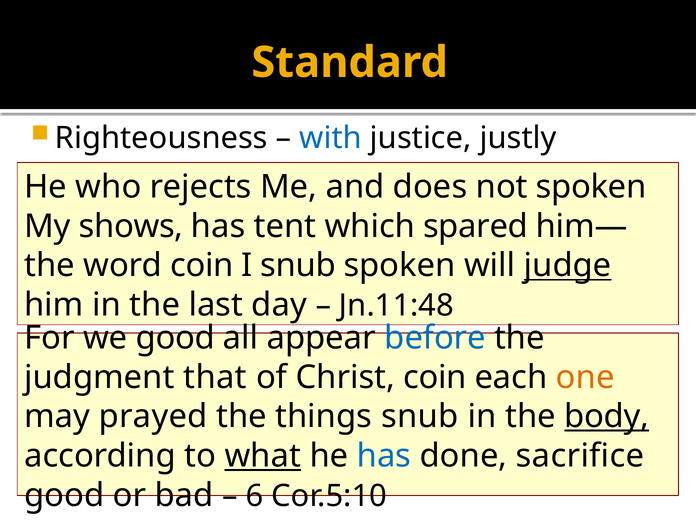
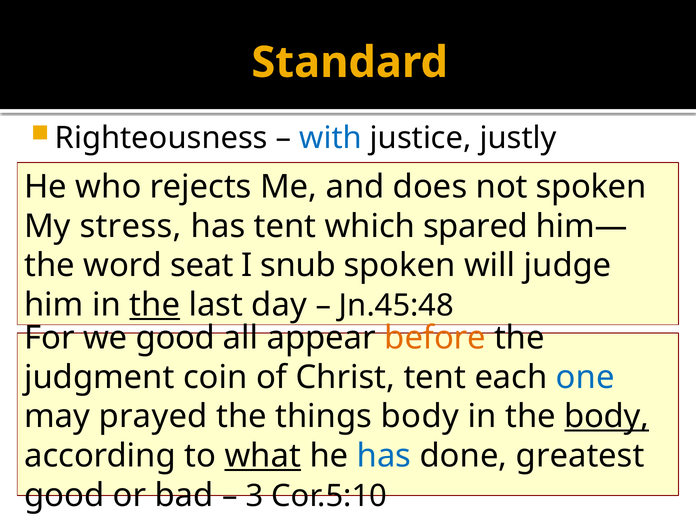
shows: shows -> stress (131, 226)
word coin: coin -> seat (202, 266)
judge underline: present -> none (568, 266)
the underline: none -> present (155, 305)
Jn.11:48: Jn.11:48 -> Jn.45:48 (396, 306)
before colour: blue -> orange (435, 338)
that: that -> coin (215, 377)
Christ coin: coin -> tent (435, 377)
one colour: orange -> blue (585, 377)
things snub: snub -> body (420, 417)
sacrifice: sacrifice -> greatest (580, 456)
6: 6 -> 3 (254, 496)
